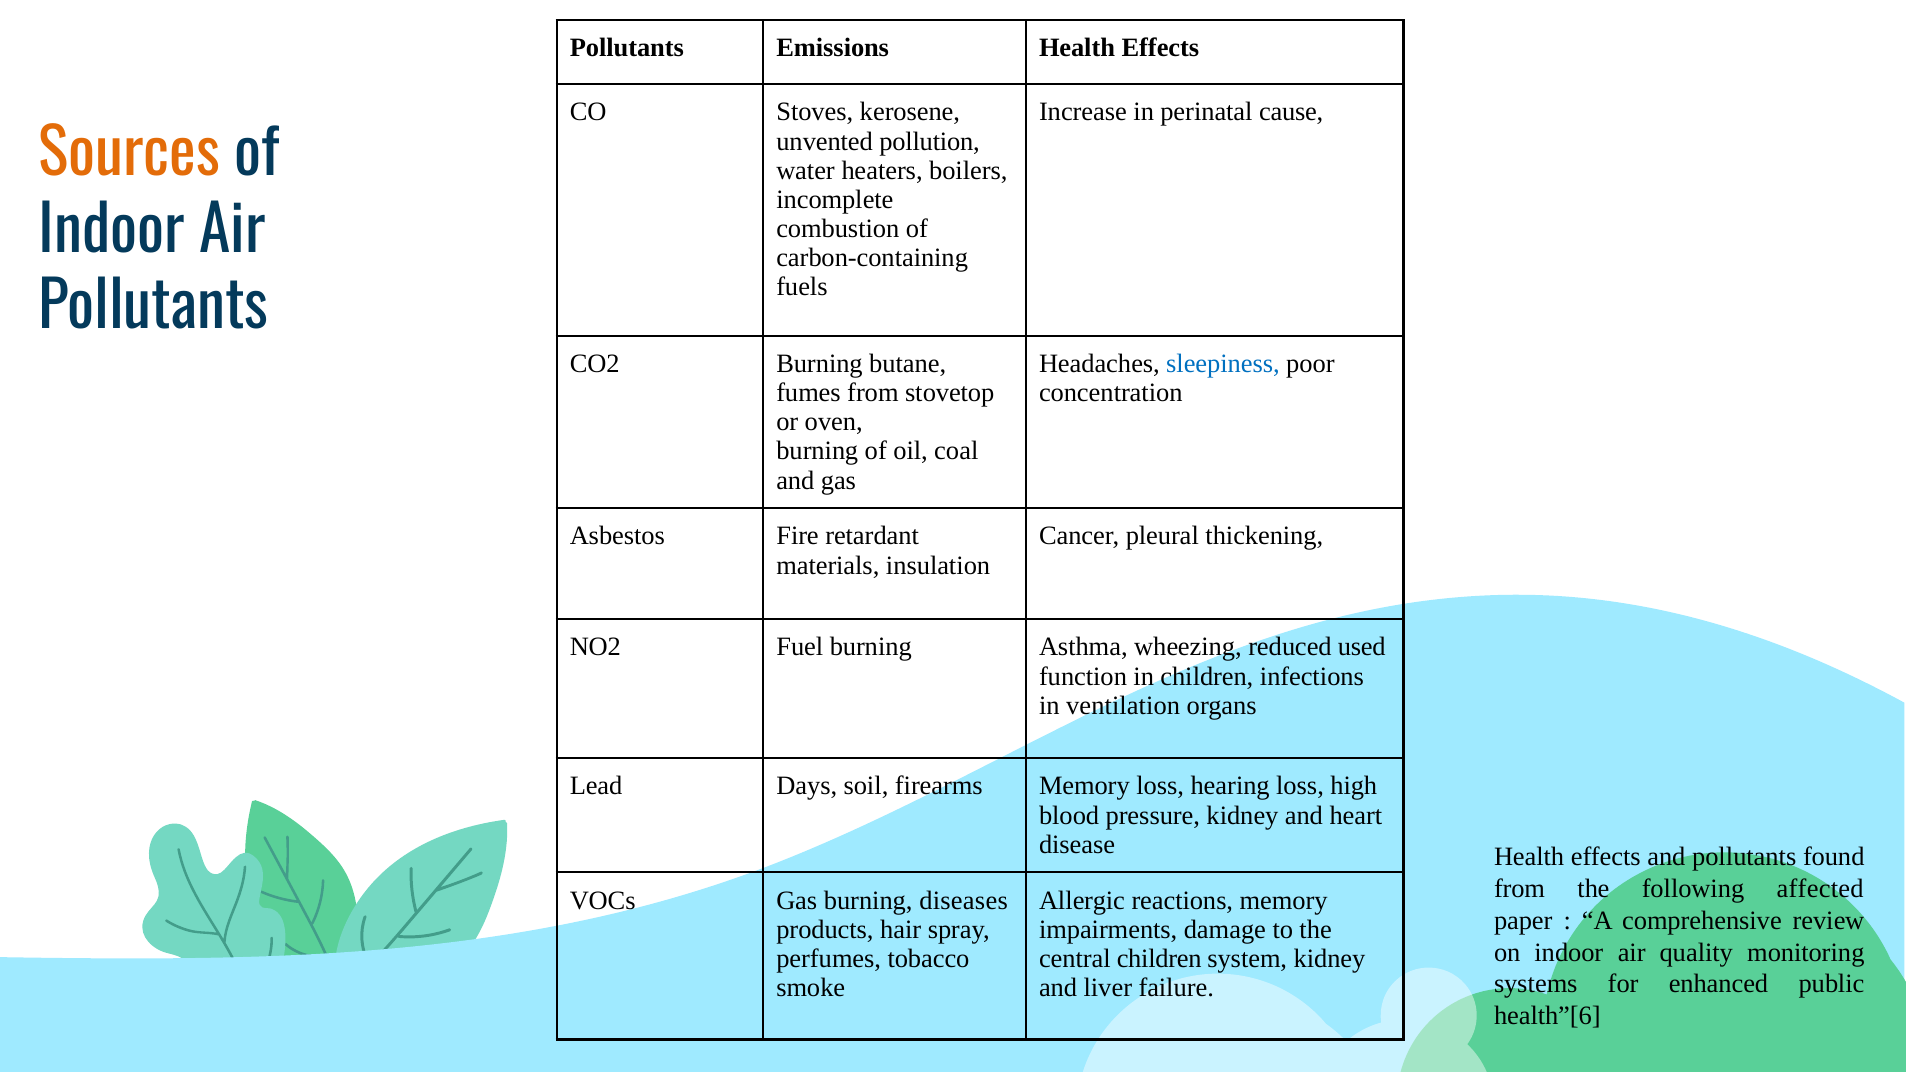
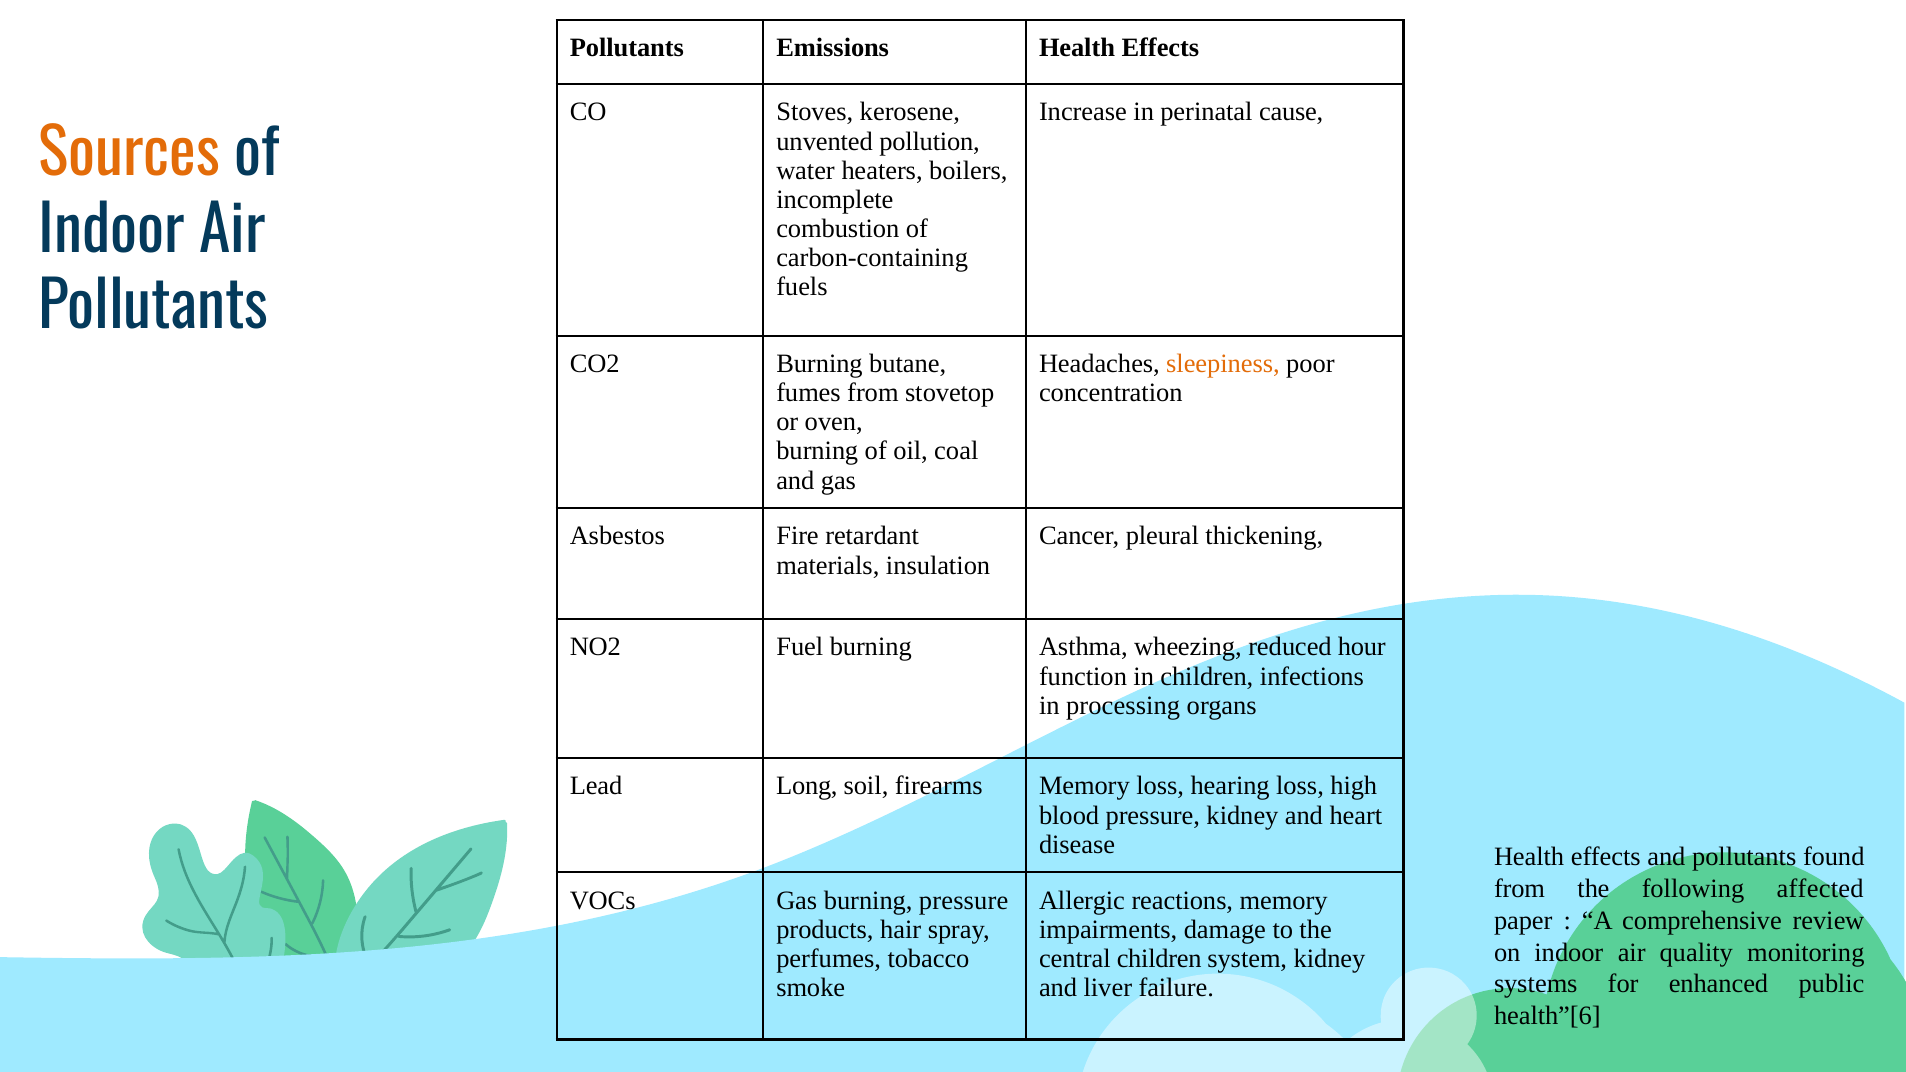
sleepiness colour: blue -> orange (1223, 364)
used: used -> hour (1362, 647)
ventilation: ventilation -> processing (1123, 706)
Days: Days -> Long (807, 786)
burning diseases: diseases -> pressure (964, 900)
